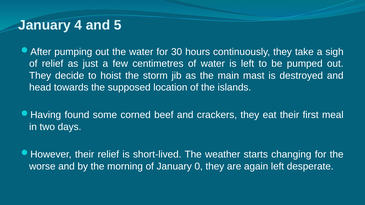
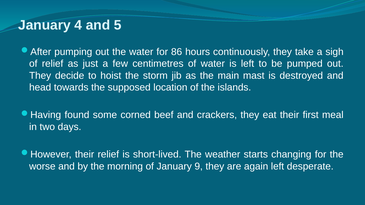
30: 30 -> 86 (177, 52)
0: 0 -> 9 (199, 167)
